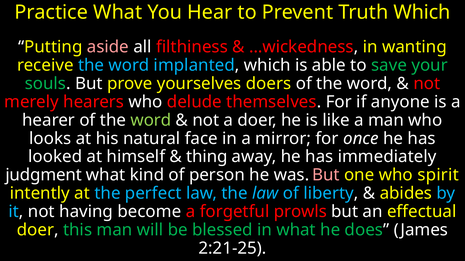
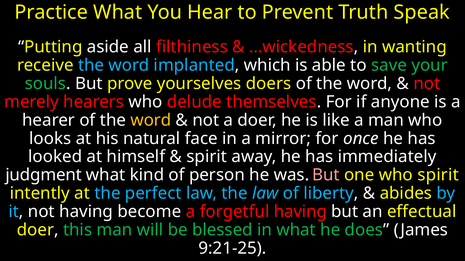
Truth Which: Which -> Speak (422, 12)
aside colour: pink -> white (108, 47)
word colour: light green -> yellow (151, 120)
thing: thing -> spirit (207, 157)
forgetful prowls: prowls -> having (300, 212)
2:21-25: 2:21-25 -> 9:21-25 (232, 249)
